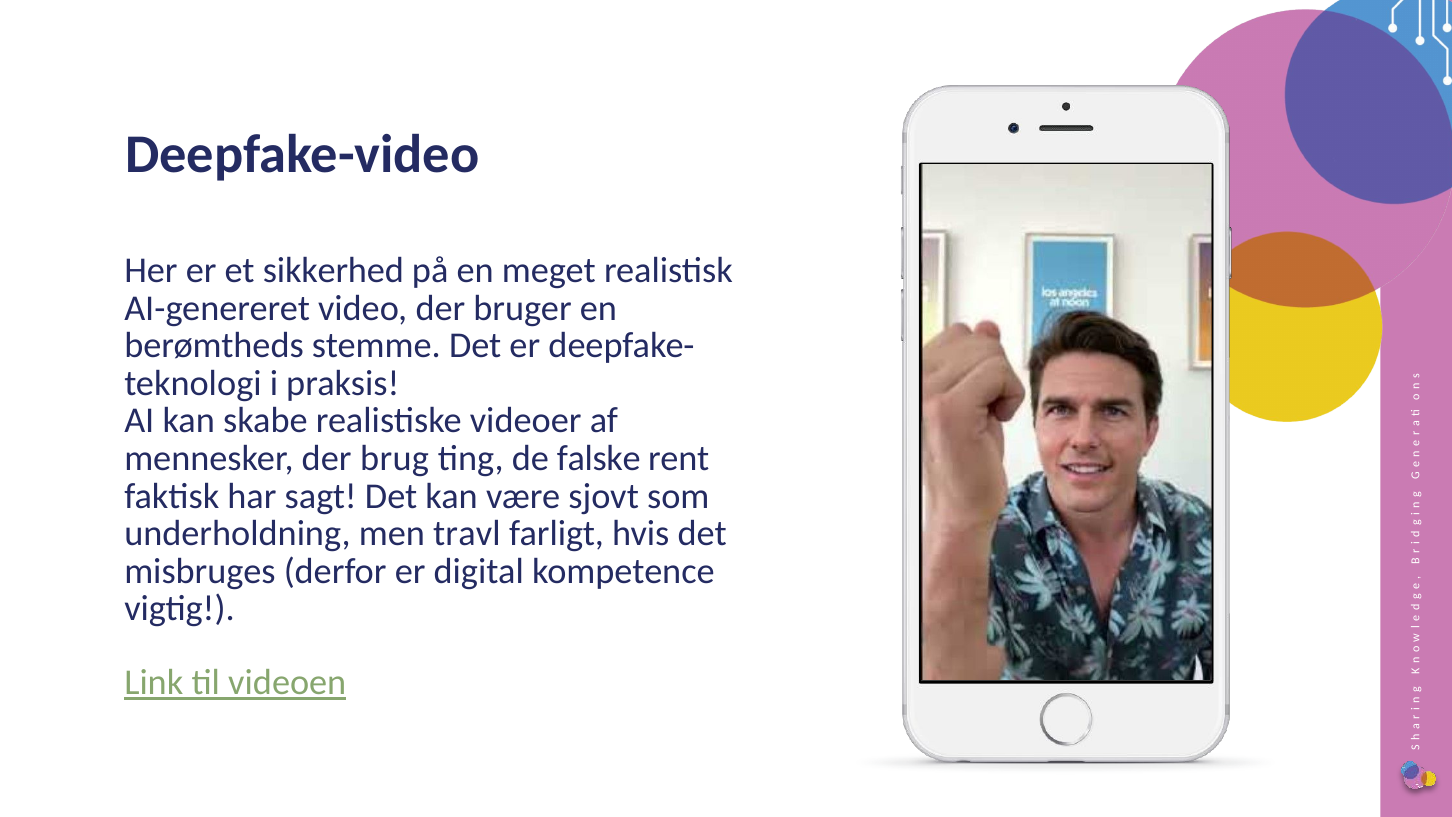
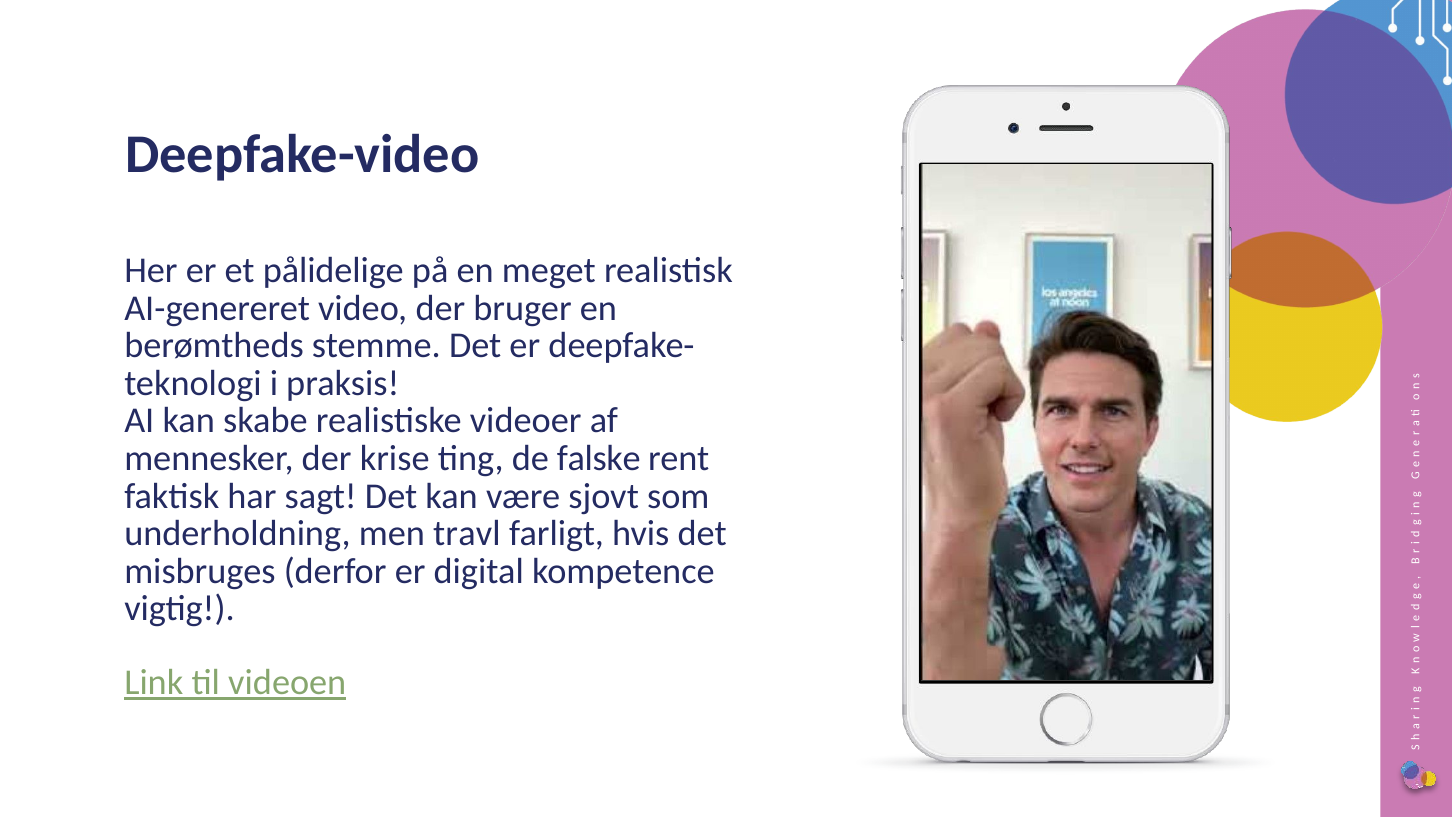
sikkerhed: sikkerhed -> pålidelige (333, 271)
brug: brug -> krise (395, 458)
